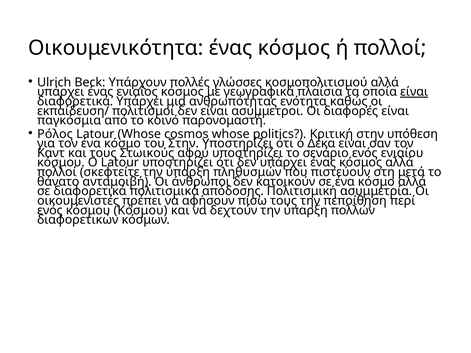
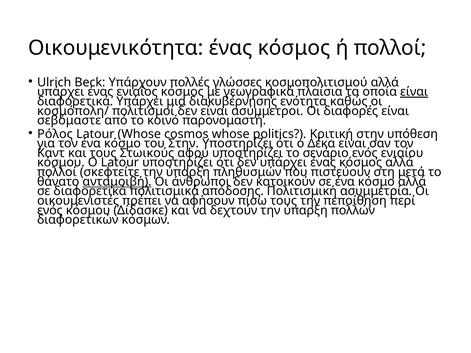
ανθρωπότητας: ανθρωπότητας -> διακυβέρνησης (233, 101)
εκπαίδευση/: εκπαίδευση/ -> κοσμόπολη/ (73, 111)
παγκόσμια: παγκόσμια -> σεβόμαστε (69, 121)
ανταμοιβή underline: none -> present (117, 182)
κόσμου Κόσμου: Κόσμου -> Δίδασκε (141, 210)
